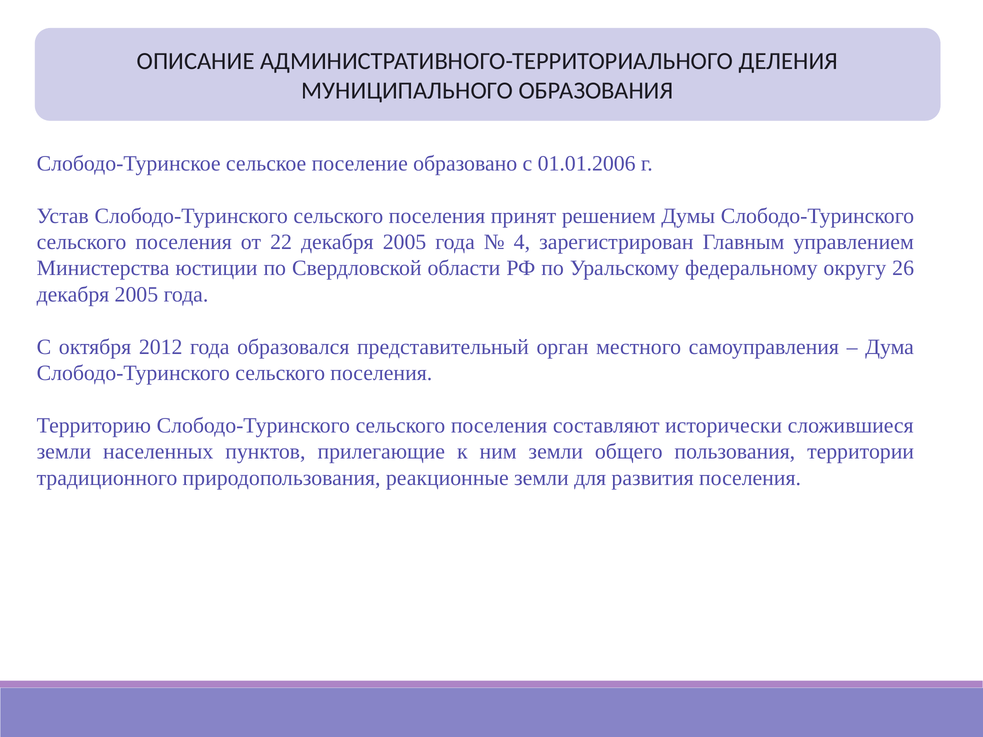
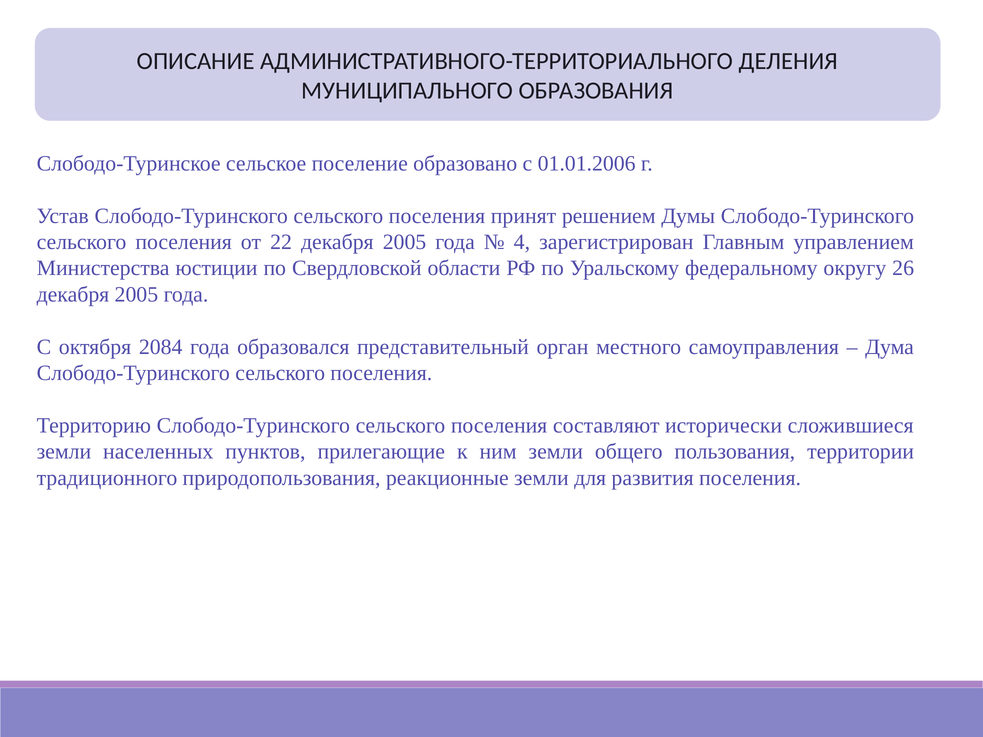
2012: 2012 -> 2084 (161, 347)
